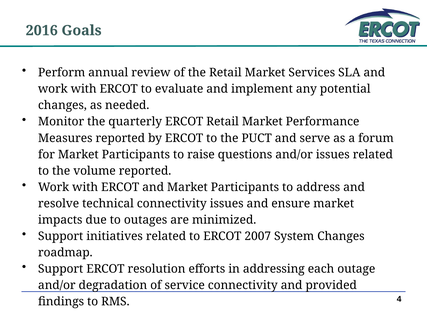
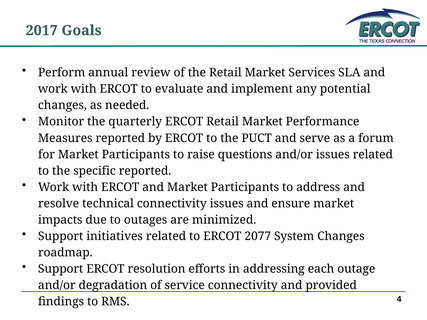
2016: 2016 -> 2017 (42, 31)
volume: volume -> specific (95, 171)
2007: 2007 -> 2077 (258, 236)
